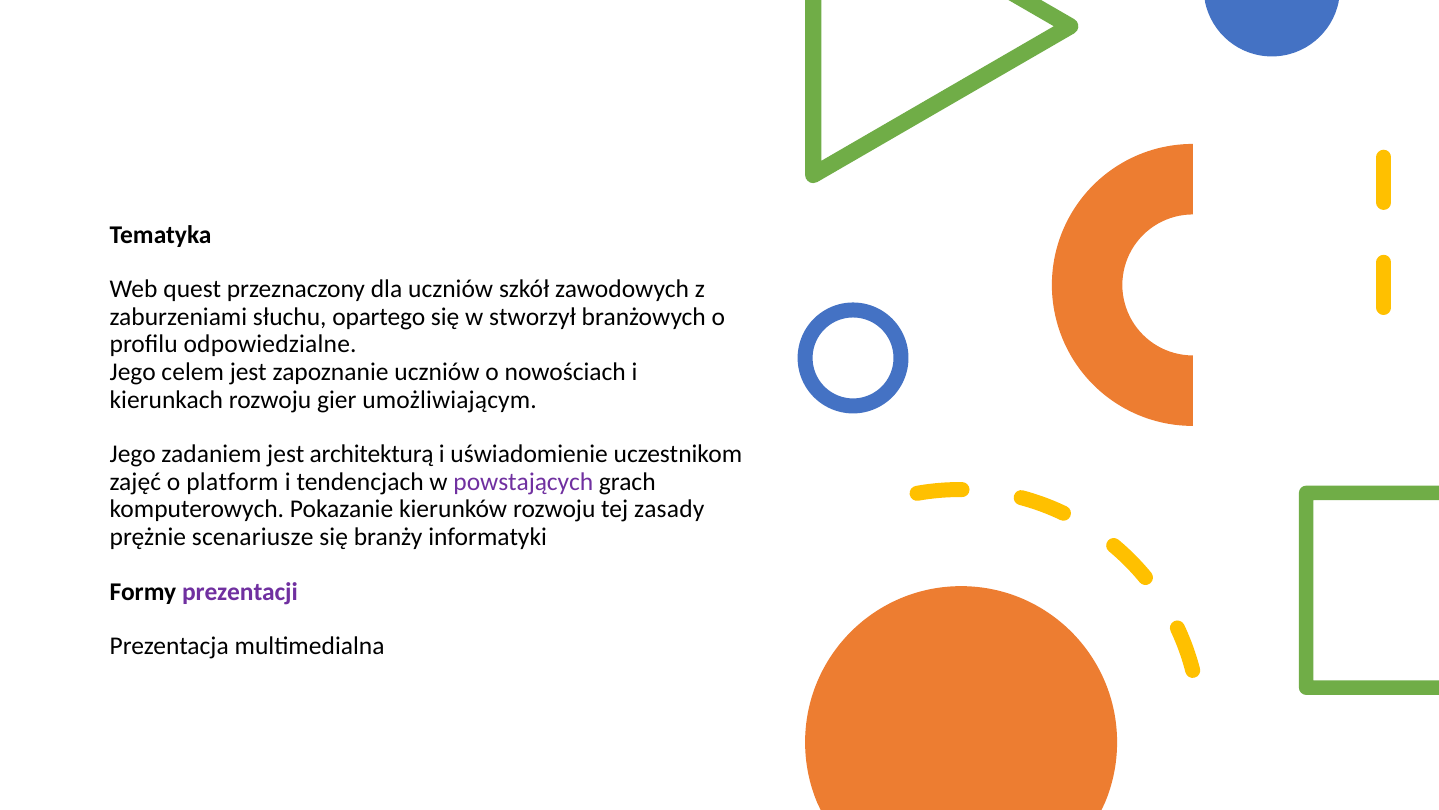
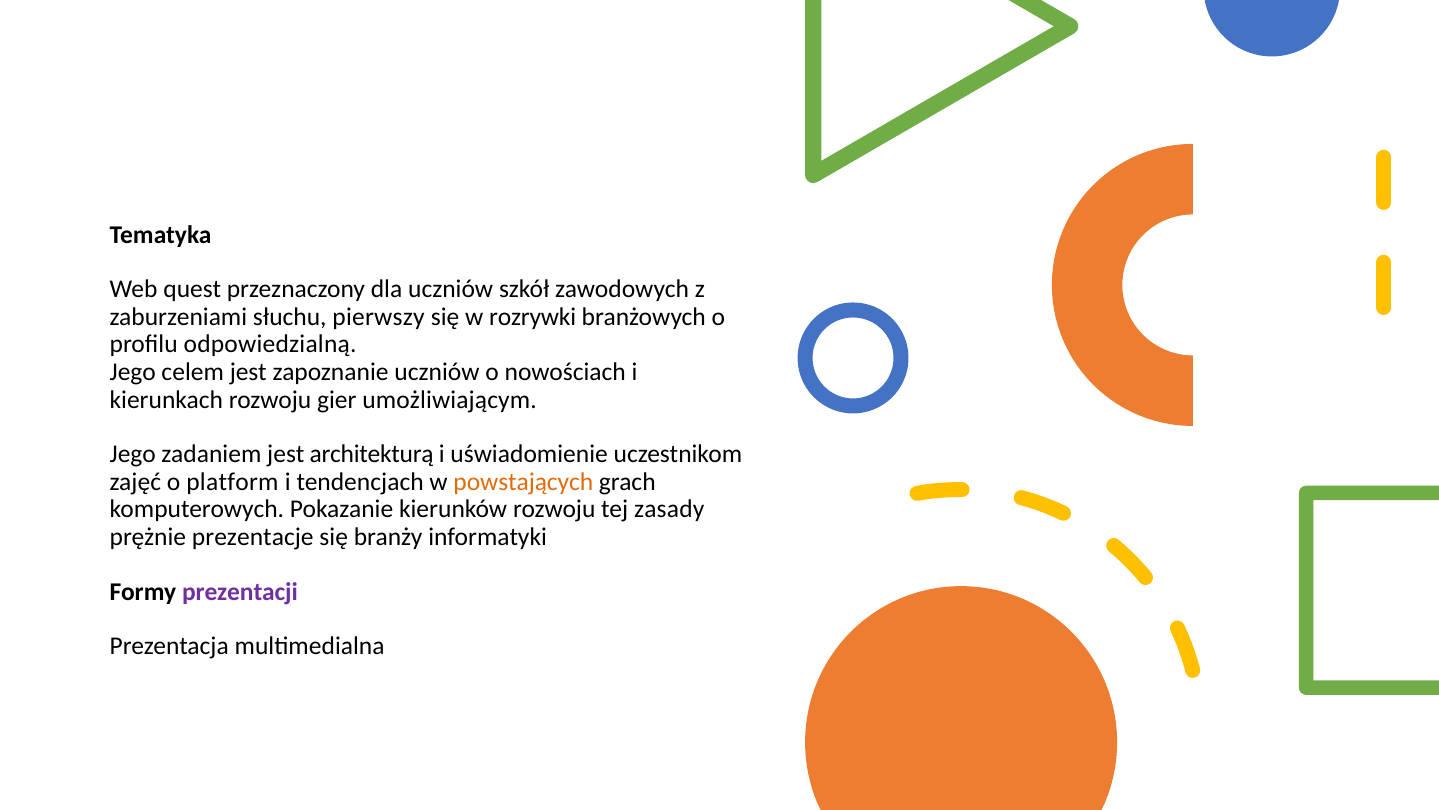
opartego: opartego -> pierwszy (379, 317)
stworzył: stworzył -> rozrywki (533, 317)
odpowiedzialne: odpowiedzialne -> odpowiedzialną (270, 344)
powstających colour: purple -> orange (523, 481)
scenariusze: scenariusze -> prezentacje (253, 537)
